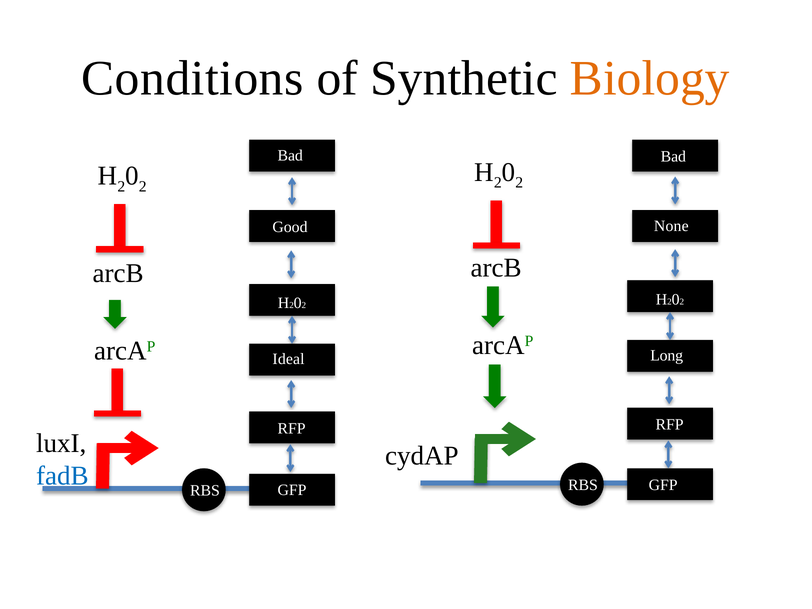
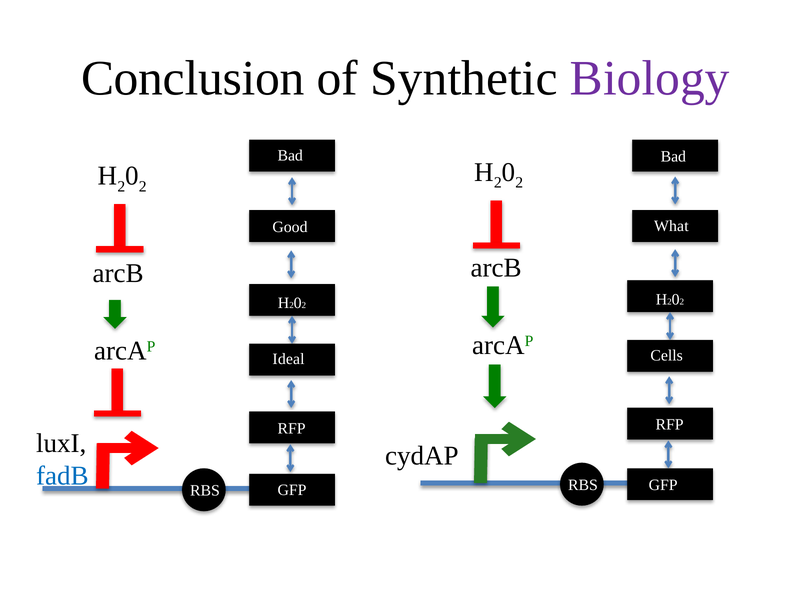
Conditions: Conditions -> Conclusion (193, 79)
Biology colour: orange -> purple (650, 79)
None: None -> What (671, 226)
Long: Long -> Cells (667, 355)
